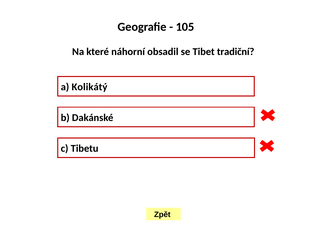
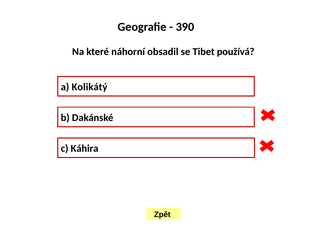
105: 105 -> 390 (185, 27)
tradiční: tradiční -> používá (236, 52)
Tibetu: Tibetu -> Káhira (85, 148)
